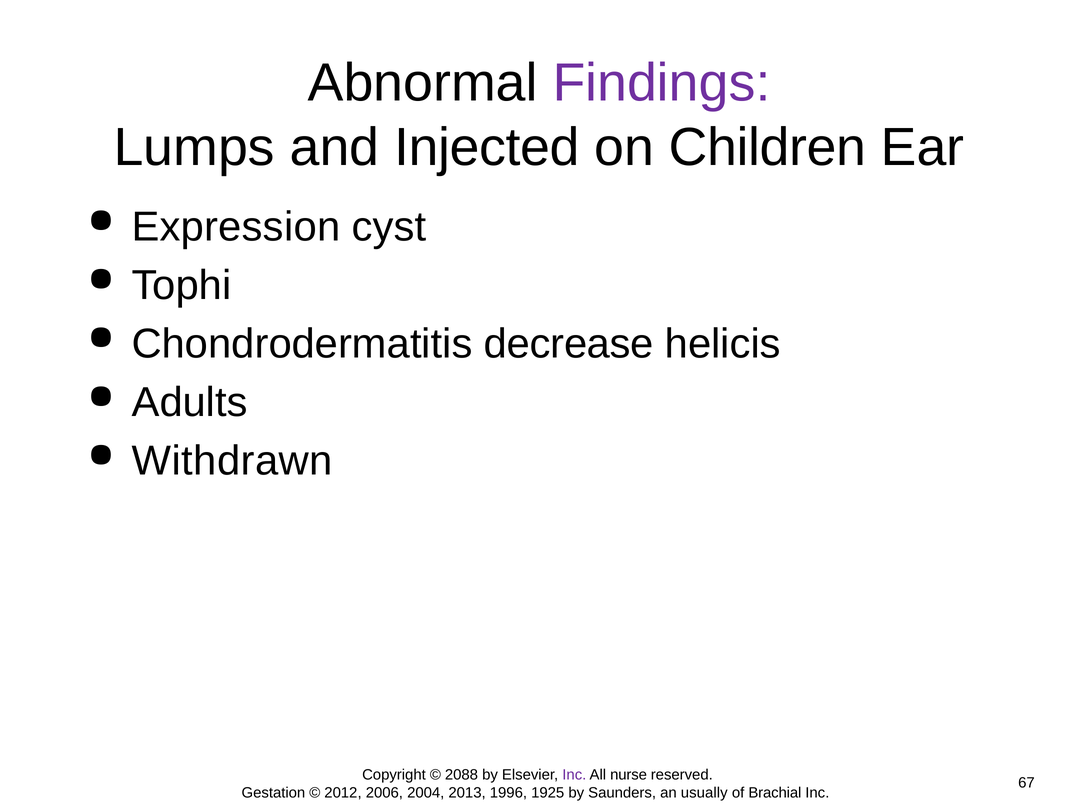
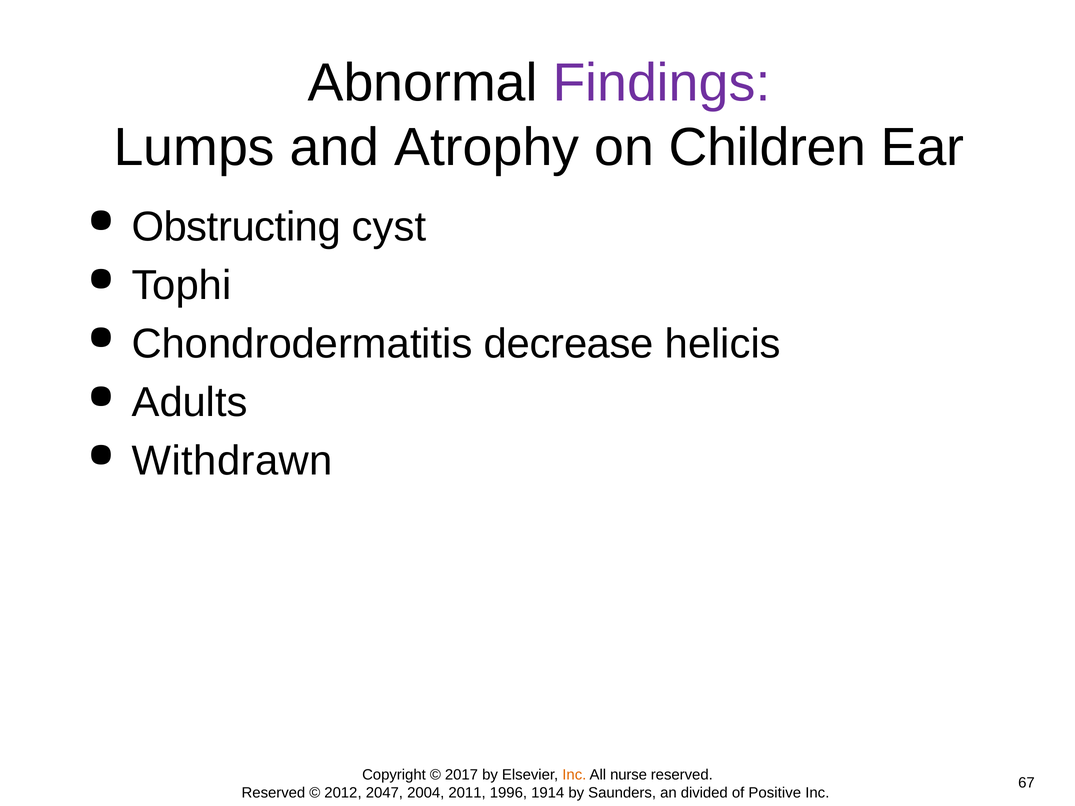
Injected: Injected -> Atrophy (487, 147)
Expression: Expression -> Obstructing (236, 227)
2088: 2088 -> 2017 (461, 775)
Inc colour: purple -> orange (574, 775)
Gestation: Gestation -> Reserved (273, 793)
2006: 2006 -> 2047 (384, 793)
2013: 2013 -> 2011 (467, 793)
1925: 1925 -> 1914 (548, 793)
usually: usually -> divided (704, 793)
Brachial: Brachial -> Positive (775, 793)
